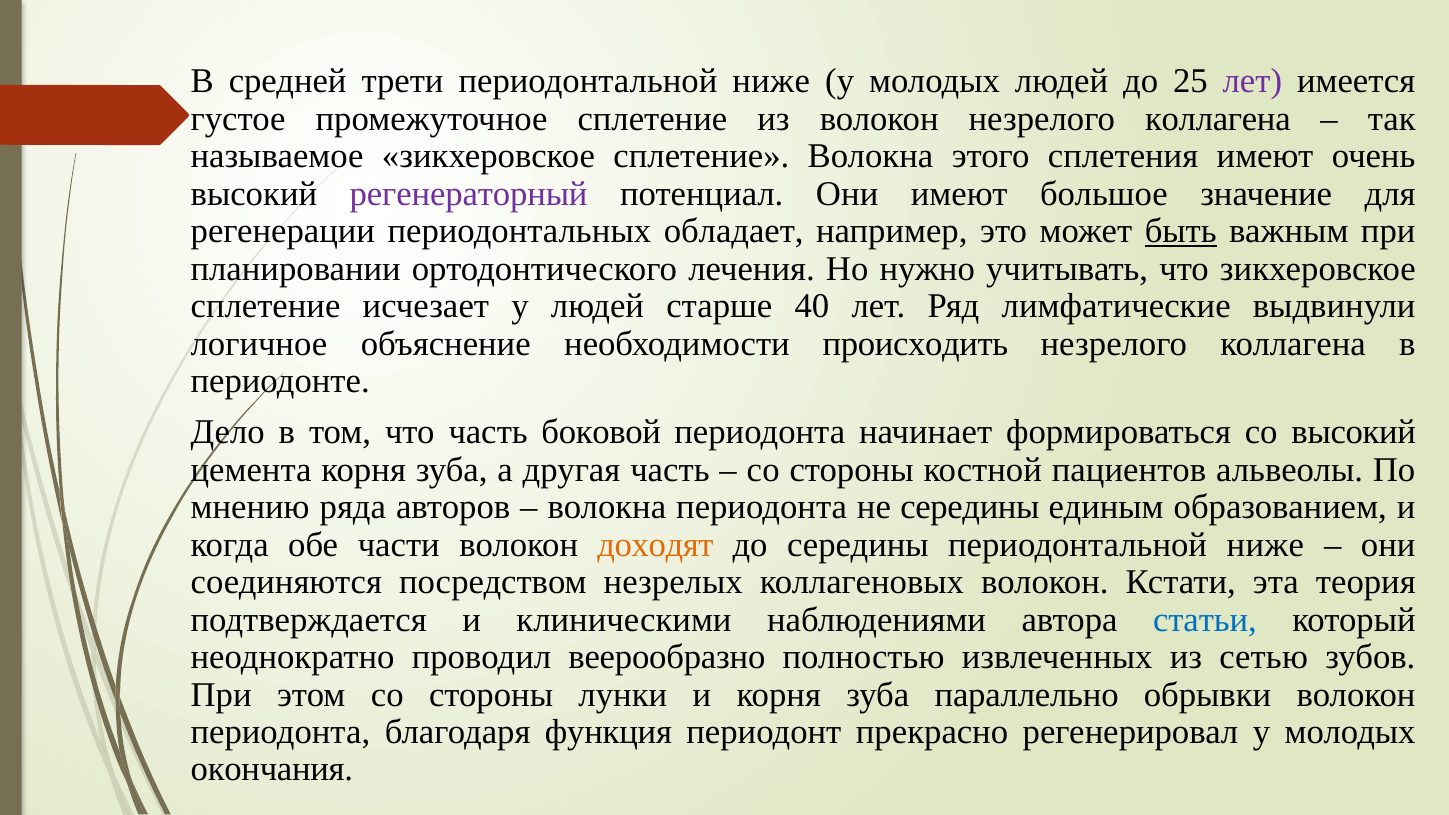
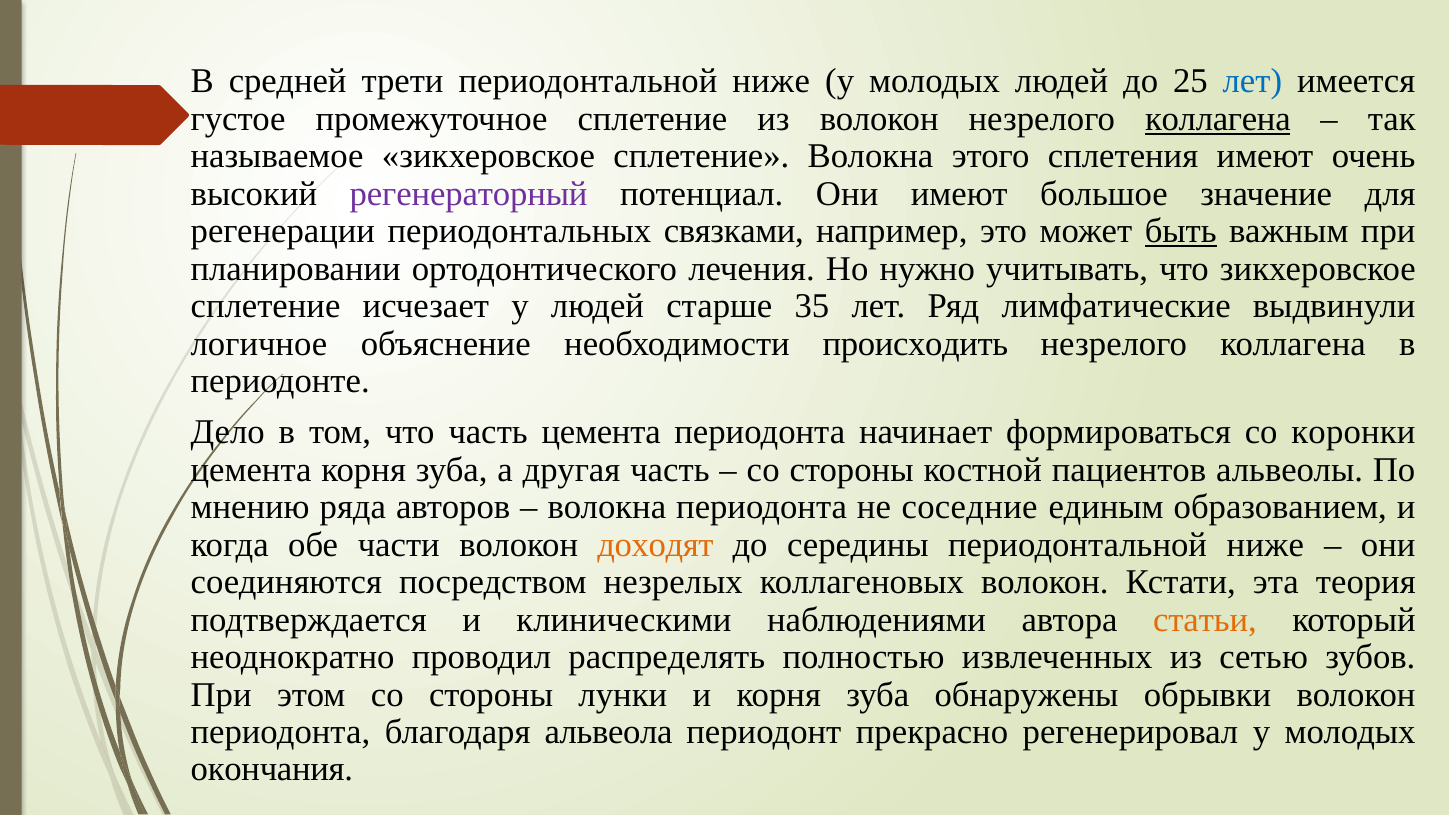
лет colour: purple -> blue (1252, 81)
коллагена underline: none -> present (1218, 119)
обладает: обладает -> связками (734, 231)
40: 40 -> 35 (812, 306)
часть боковой: боковой -> цемента (601, 432)
со высокий: высокий -> коронки (1353, 432)
не середины: середины -> соседние (970, 507)
статьи colour: blue -> orange (1205, 620)
веерообразно: веерообразно -> распределять (667, 657)
параллельно: параллельно -> обнаружены (1027, 695)
функция: функция -> альвеола (609, 732)
